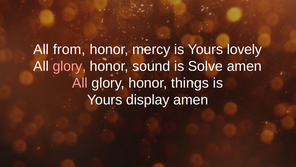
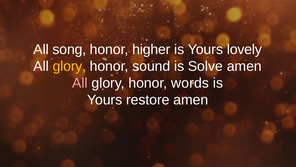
from: from -> song (69, 49)
mercy: mercy -> higher (151, 49)
glory colour: pink -> yellow (69, 66)
things: things -> words (190, 83)
display: display -> restore (148, 100)
